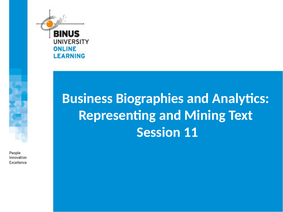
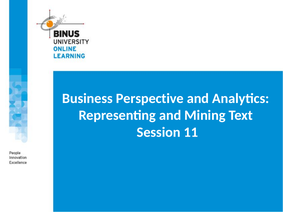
Biographies: Biographies -> Perspective (150, 98)
